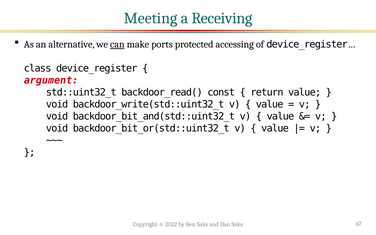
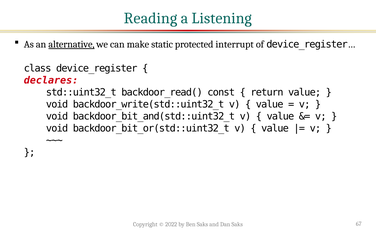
Meeting: Meeting -> Reading (151, 18)
Receiving: Receiving -> Listening (222, 18)
alternative underline: none -> present (71, 44)
can underline: present -> none (117, 44)
ports: ports -> static (162, 44)
accessing: accessing -> interrupt (235, 44)
argument: argument -> declares (51, 80)
